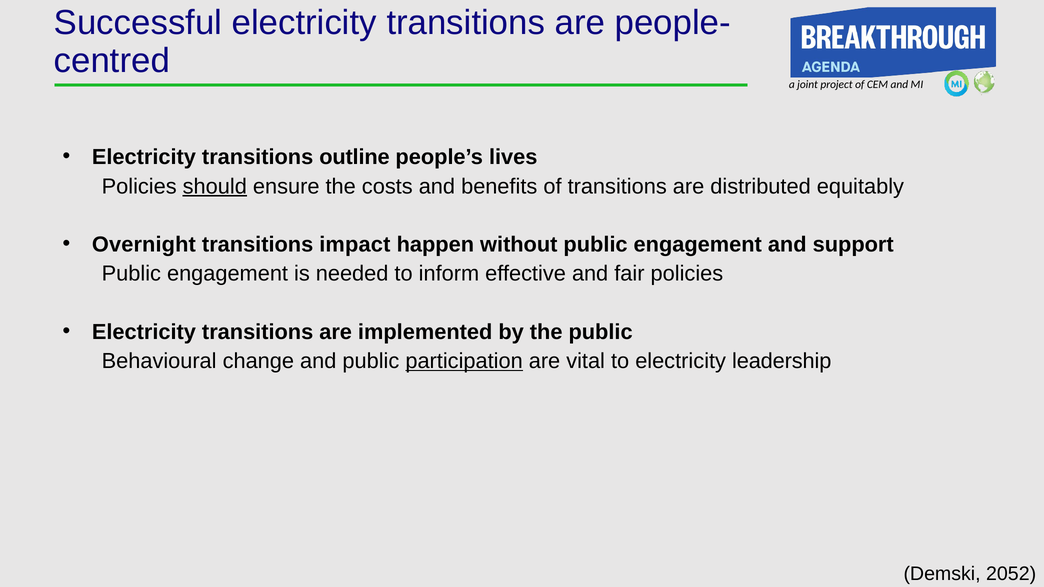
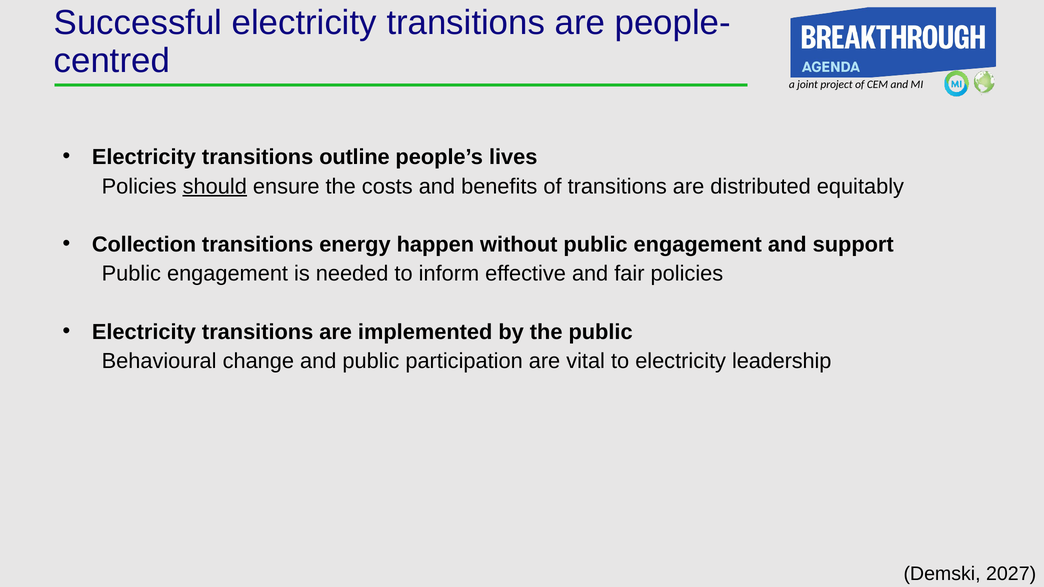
Overnight: Overnight -> Collection (144, 245)
impact: impact -> energy (355, 245)
participation underline: present -> none (464, 361)
2052: 2052 -> 2027 (1011, 574)
